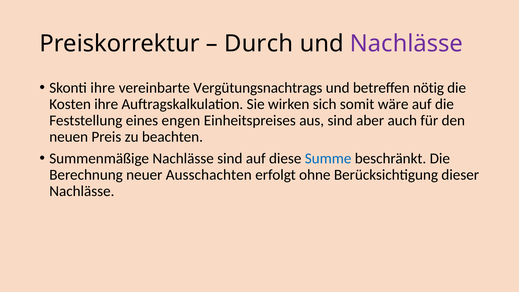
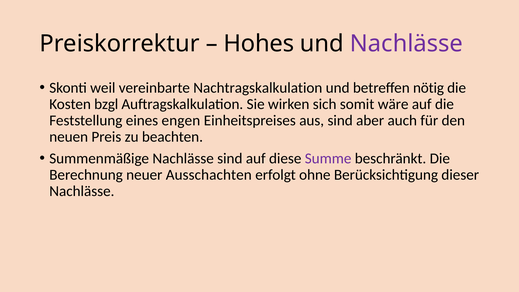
Durch: Durch -> Hohes (259, 44)
Skonti ihre: ihre -> weil (103, 88)
Vergütungsnachtrags: Vergütungsnachtrags -> Nachtragskalkulation (258, 88)
Kosten ihre: ihre -> bzgl (106, 104)
Summe colour: blue -> purple (328, 159)
